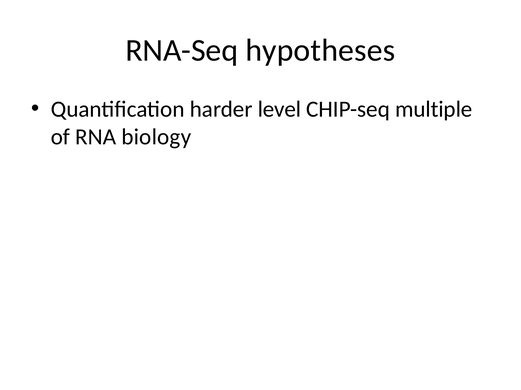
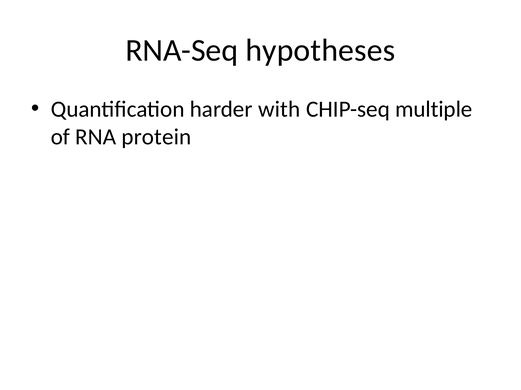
level: level -> with (279, 109)
biology: biology -> protein (156, 137)
